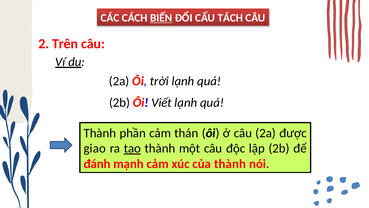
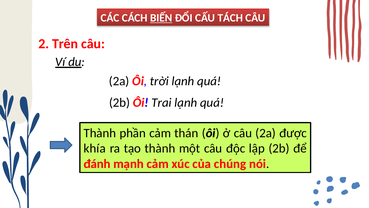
Viết: Viết -> Trai (162, 102)
giao: giao -> khía (95, 148)
tạo underline: present -> none (132, 148)
của thành: thành -> chúng (230, 164)
